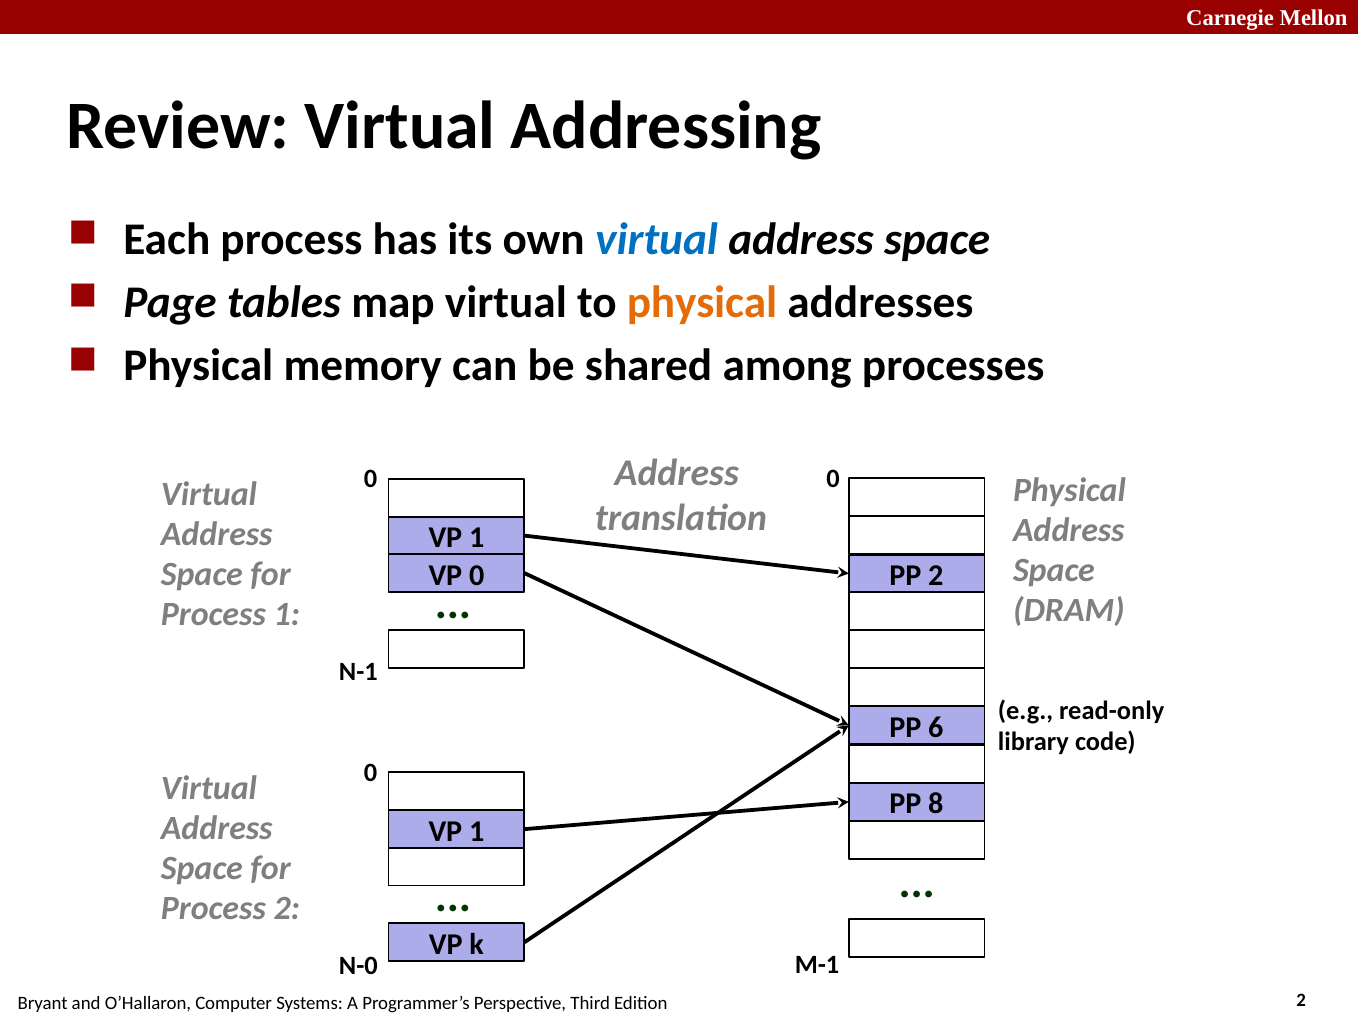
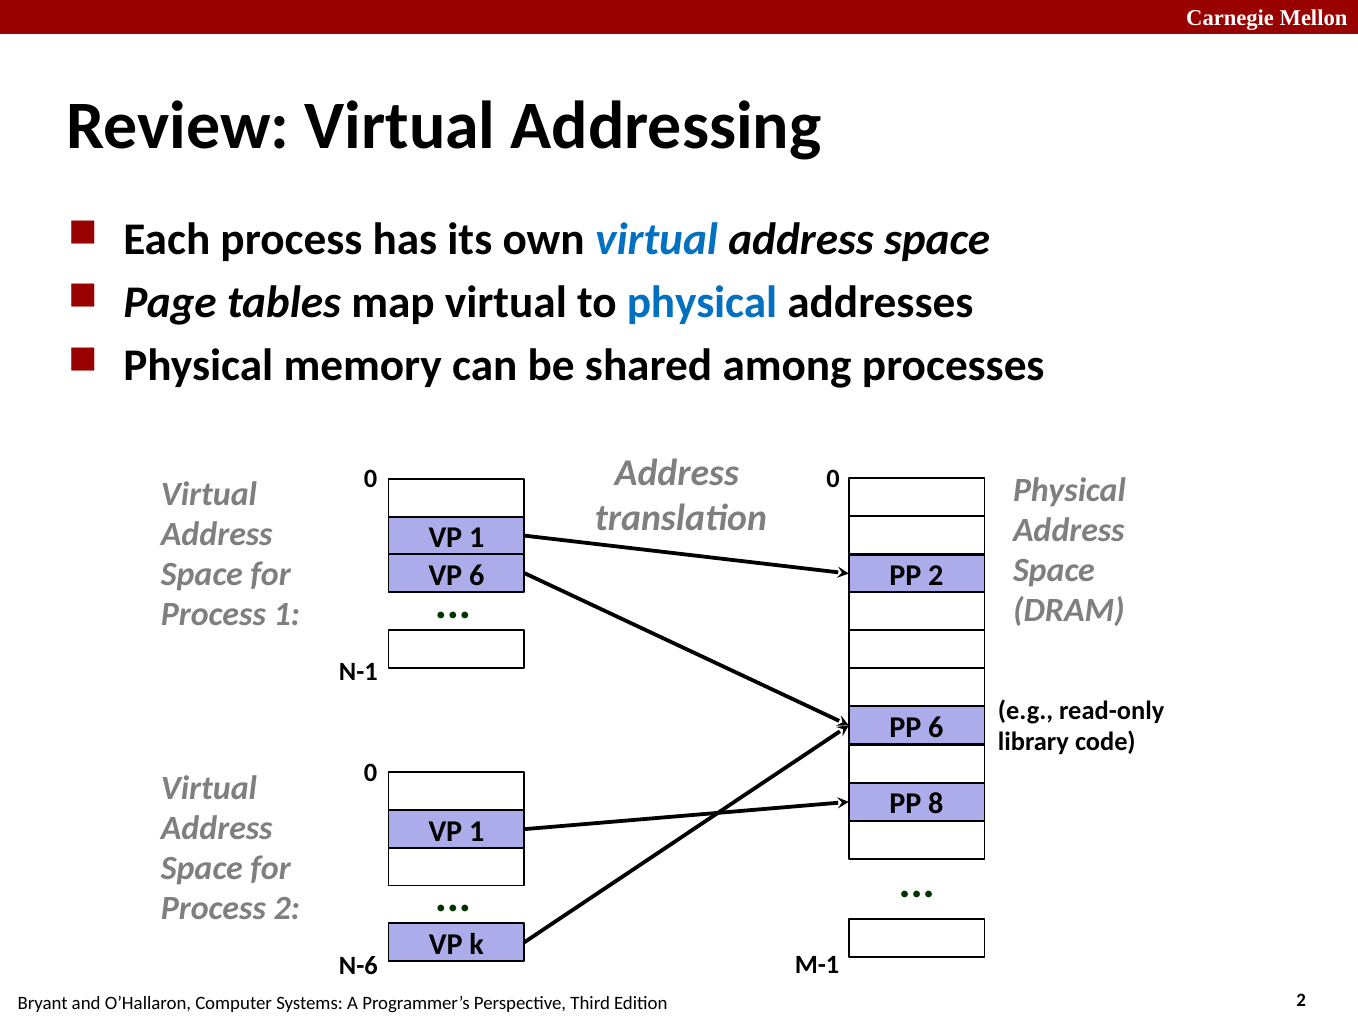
physical colour: orange -> blue (702, 303)
VP 0: 0 -> 6 (477, 575)
N-0: N-0 -> N-6 (358, 966)
